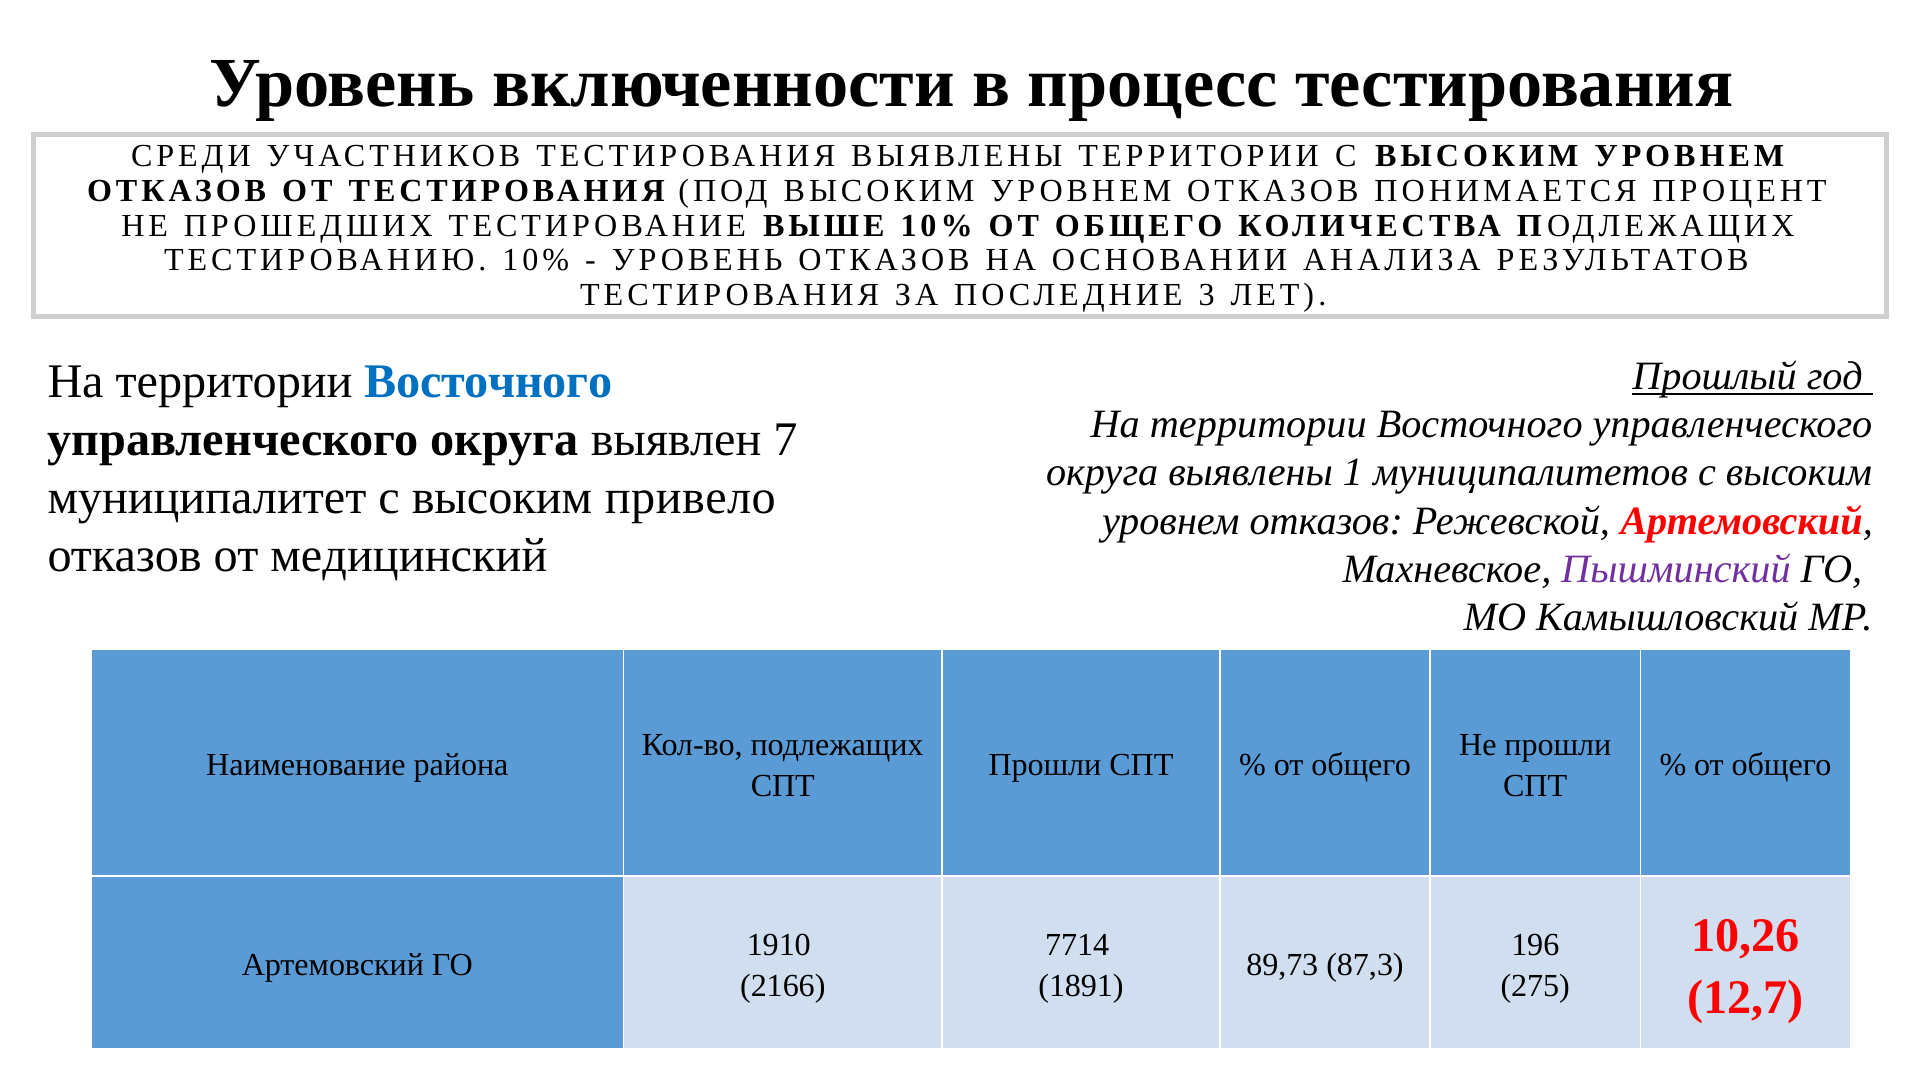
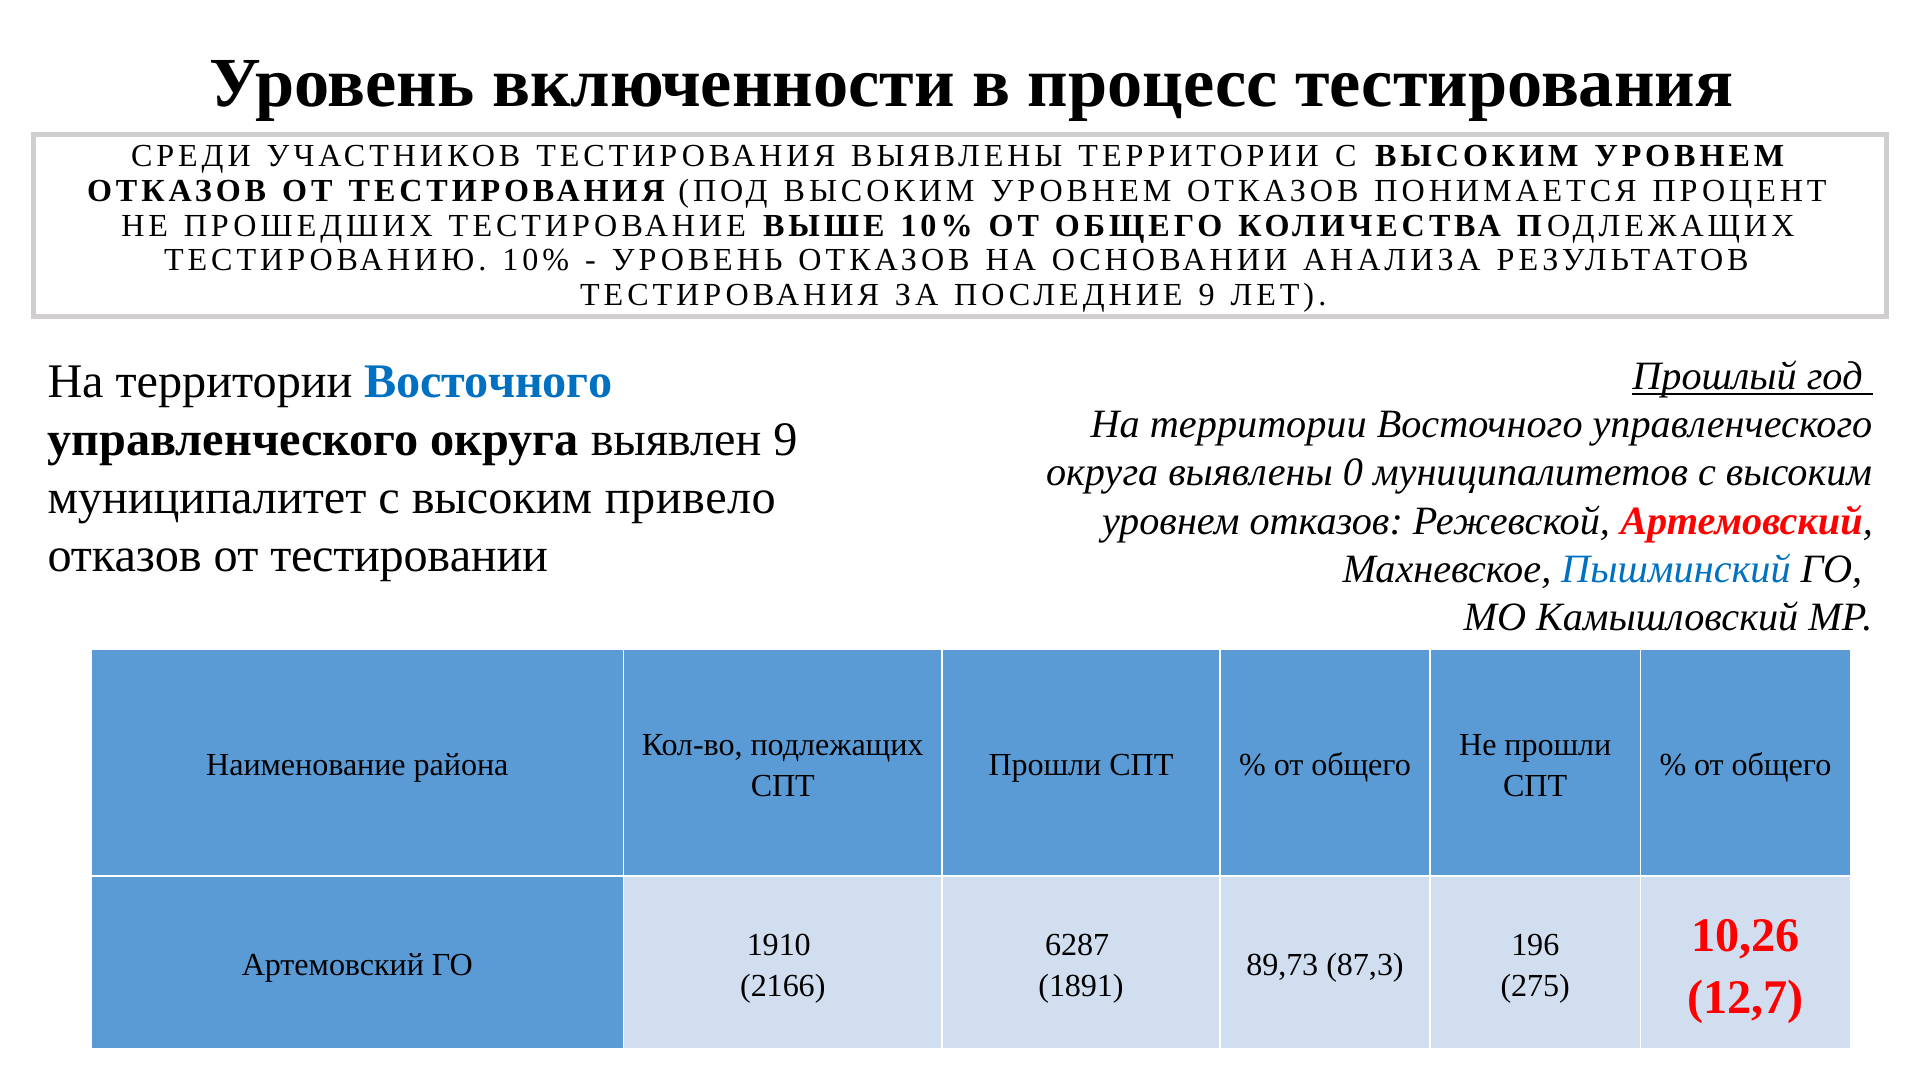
ПОСЛЕДНИЕ 3: 3 -> 9 (1207, 295)
выявлен 7: 7 -> 9 (786, 440)
1: 1 -> 0 (1353, 473)
медицинский: медицинский -> тестировании (409, 555)
Пышминский colour: purple -> blue (1676, 569)
7714: 7714 -> 6287 (1077, 945)
